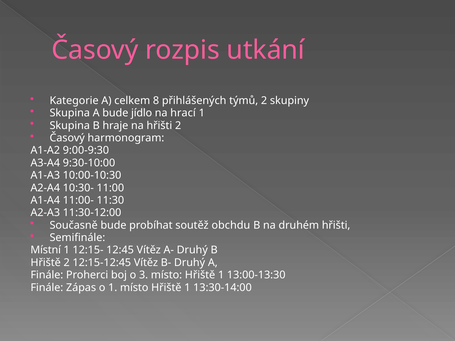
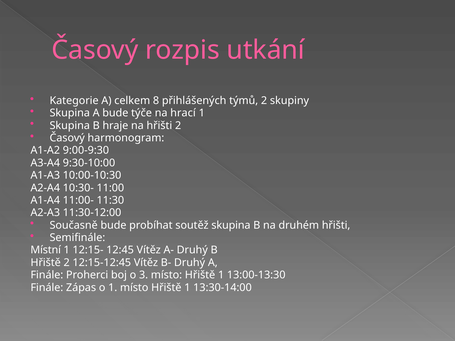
jídlo: jídlo -> týče (142, 113)
soutěž obchdu: obchdu -> skupina (231, 225)
